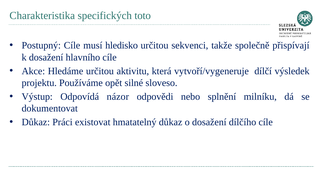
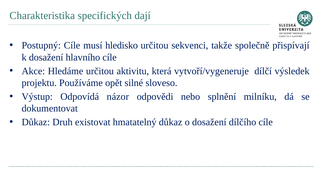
toto: toto -> dají (143, 16)
Práci: Práci -> Druh (62, 122)
